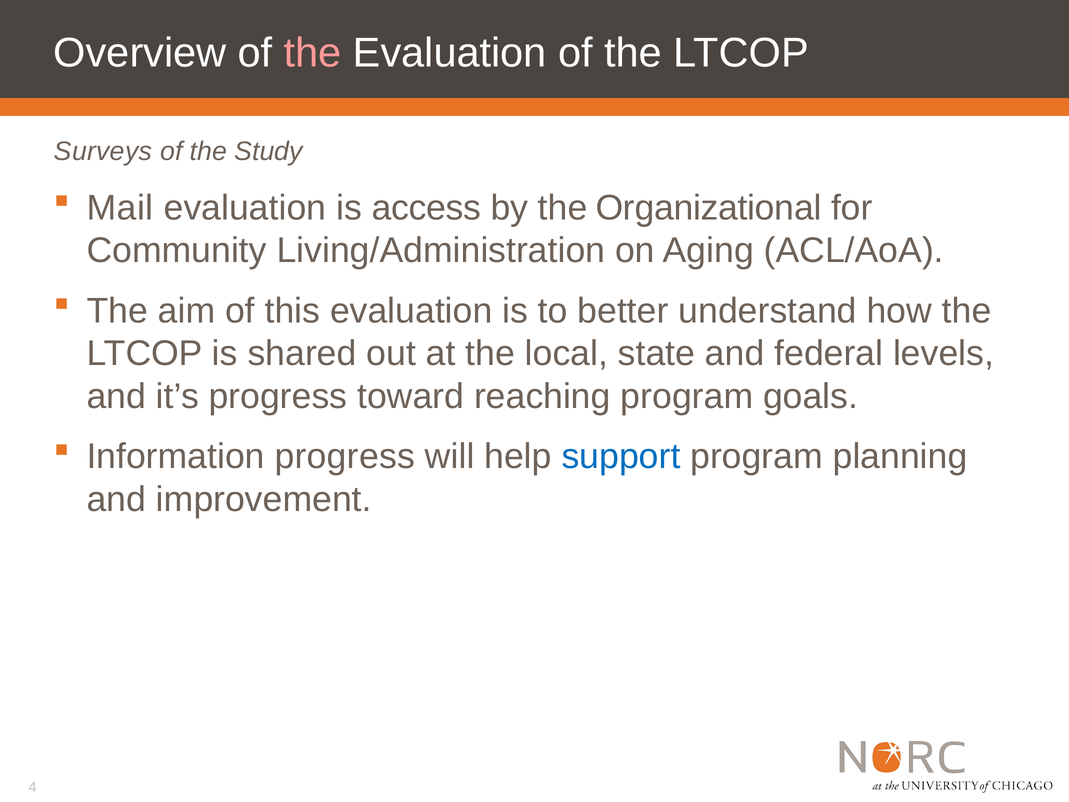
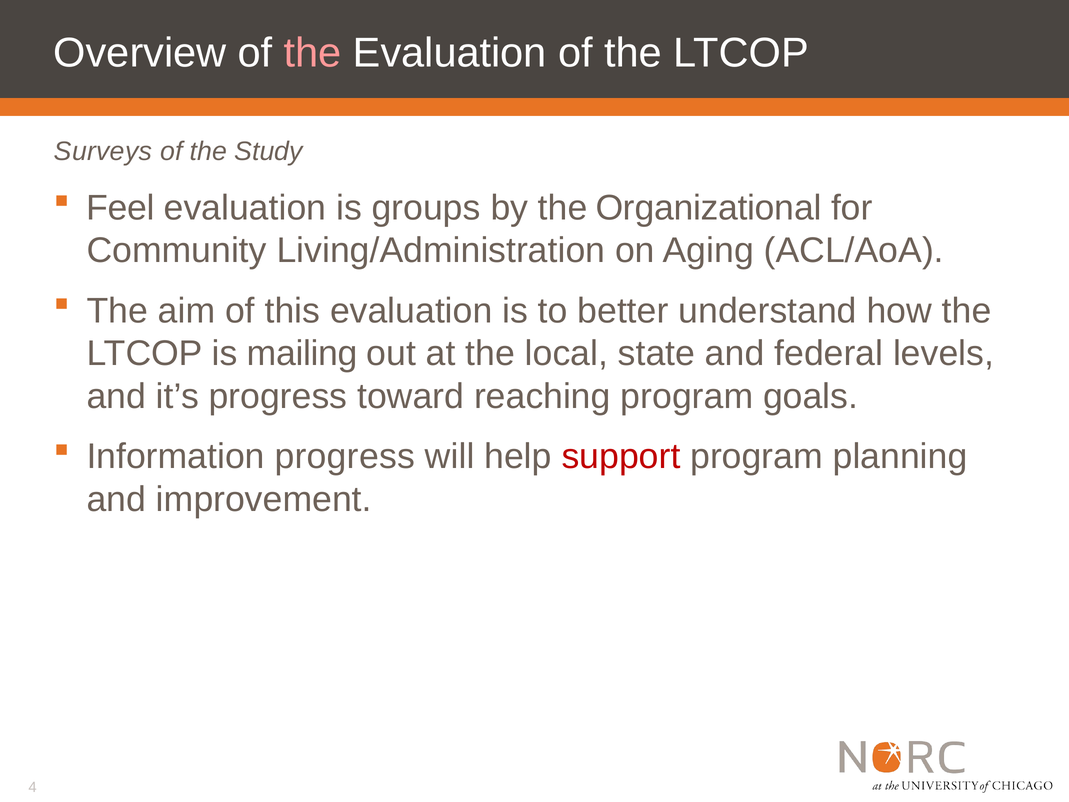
Mail: Mail -> Feel (120, 208)
access: access -> groups (426, 208)
shared: shared -> mailing (302, 354)
support colour: blue -> red (621, 456)
